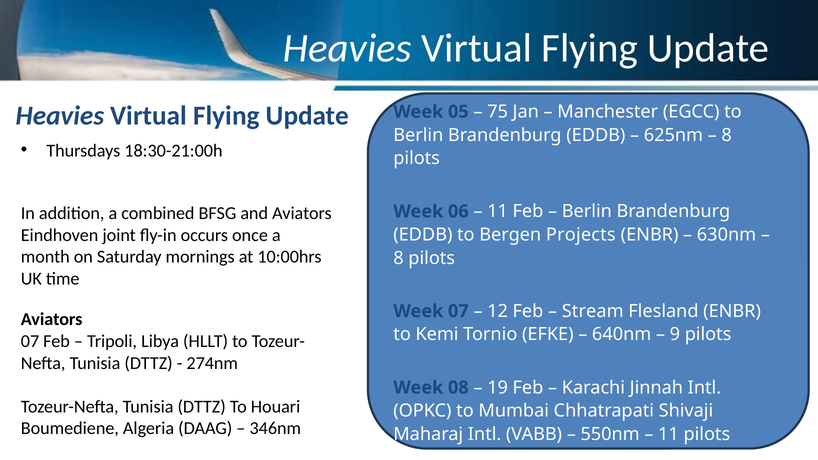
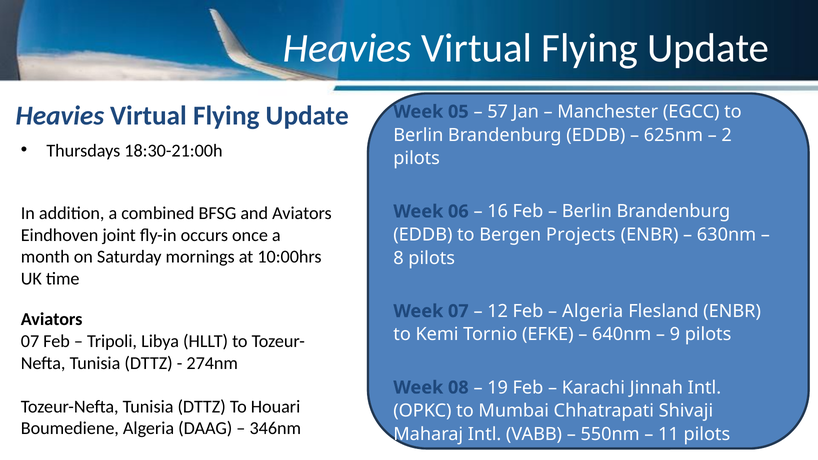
75: 75 -> 57 (498, 112)
8: 8 -> 2 (727, 135)
11: 11 -> 16 (498, 212)
Stream: Stream -> Algeria (593, 311)
